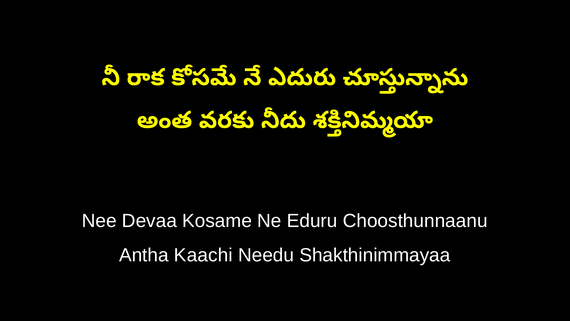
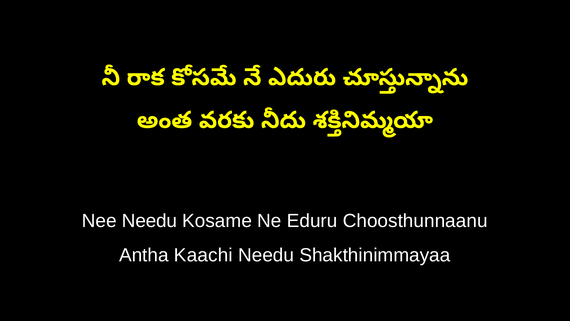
Nee Devaa: Devaa -> Needu (150, 221)
